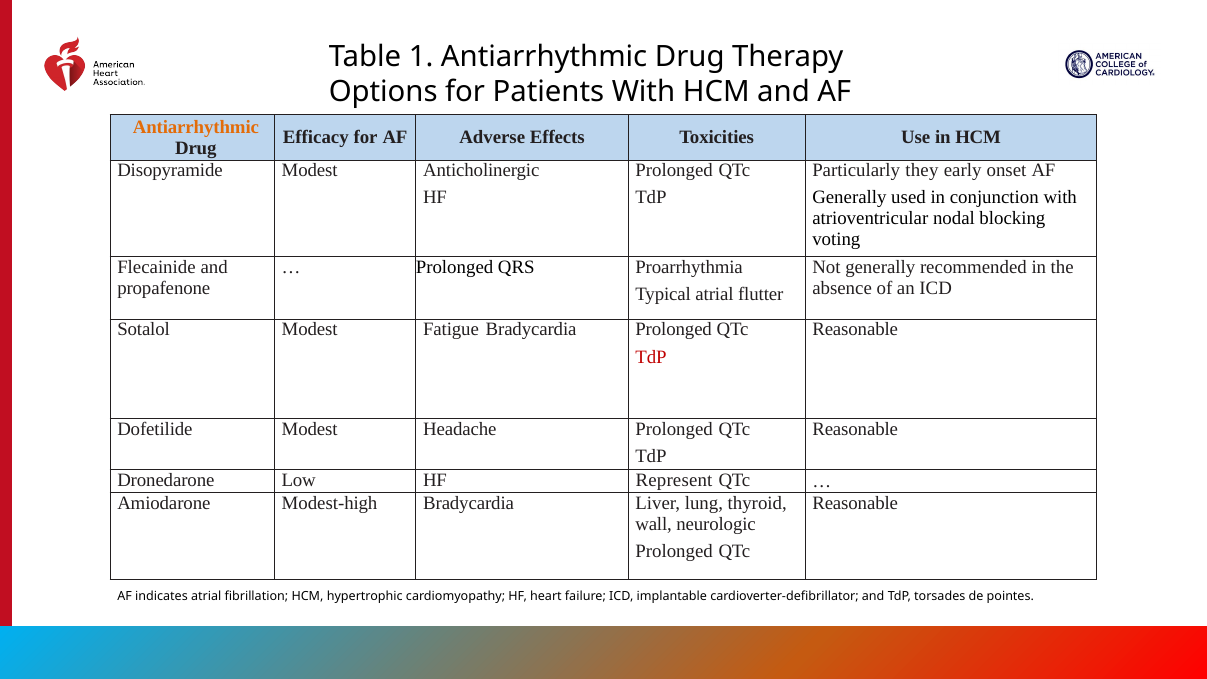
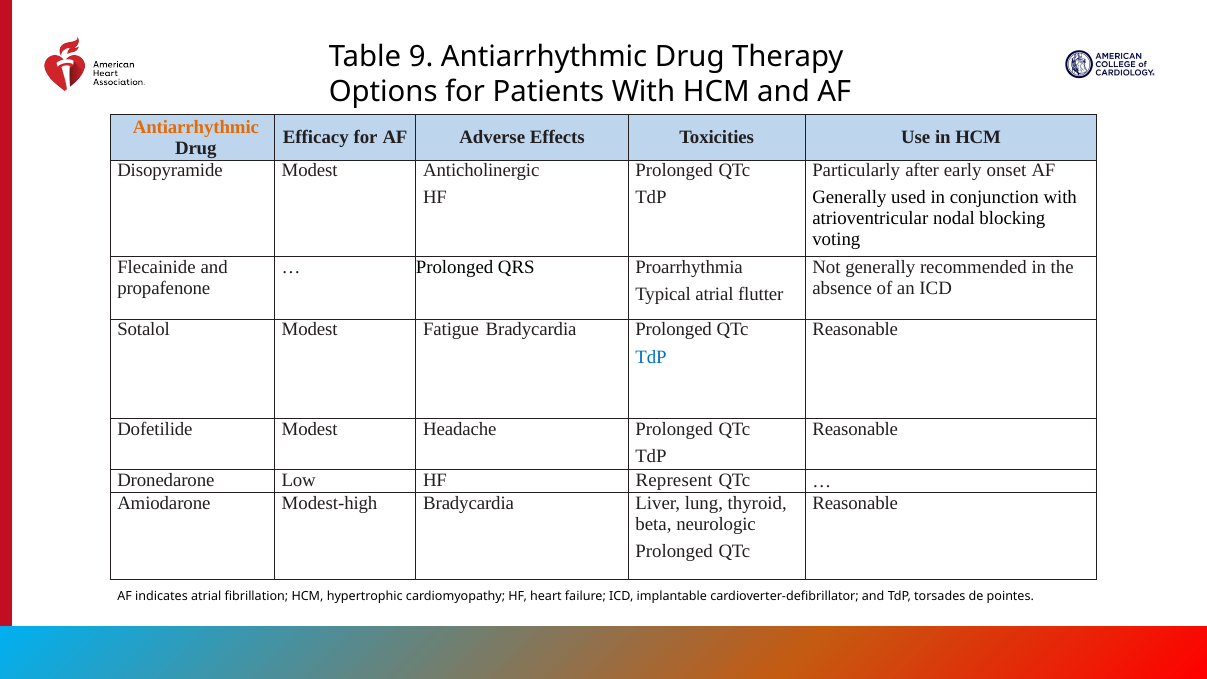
1: 1 -> 9 (421, 57)
they: they -> after (922, 171)
TdP colour: red -> blue (651, 357)
wall: wall -> beta (653, 524)
